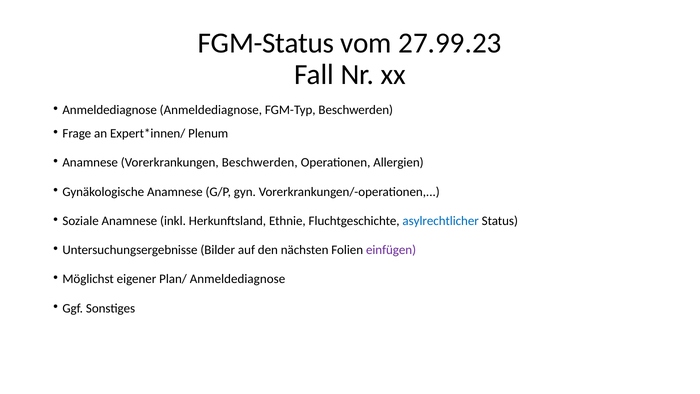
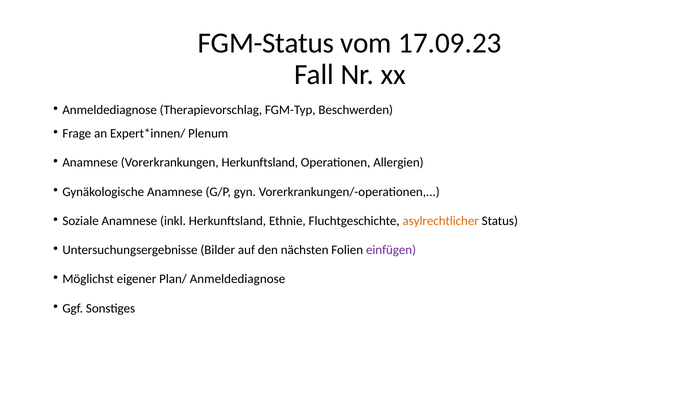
27.99.23: 27.99.23 -> 17.09.23 (450, 43)
Anmeldediagnose Anmeldediagnose: Anmeldediagnose -> Therapievorschlag (211, 110)
Vorerkrankungen Beschwerden: Beschwerden -> Herkunftsland (260, 163)
asylrechtlicher colour: blue -> orange (441, 221)
